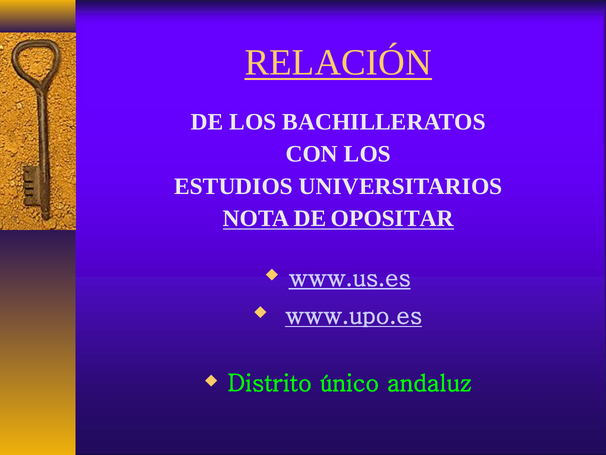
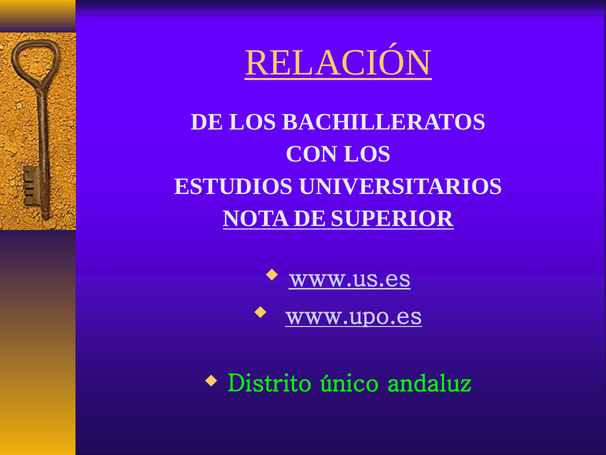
OPOSITAR: OPOSITAR -> SUPERIOR (392, 218)
